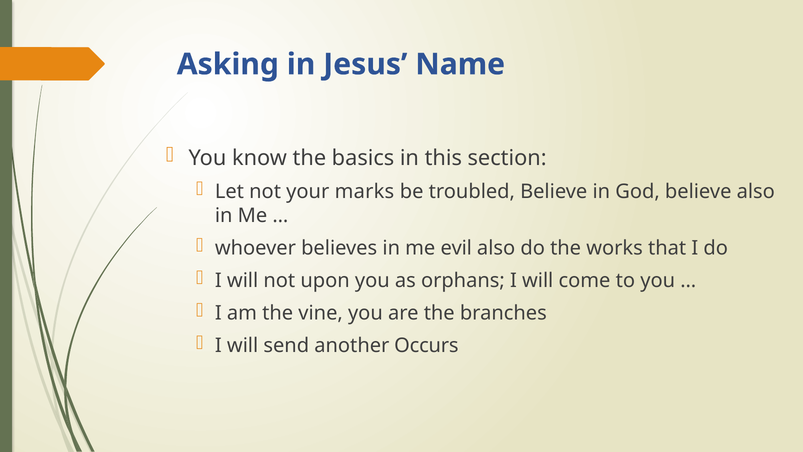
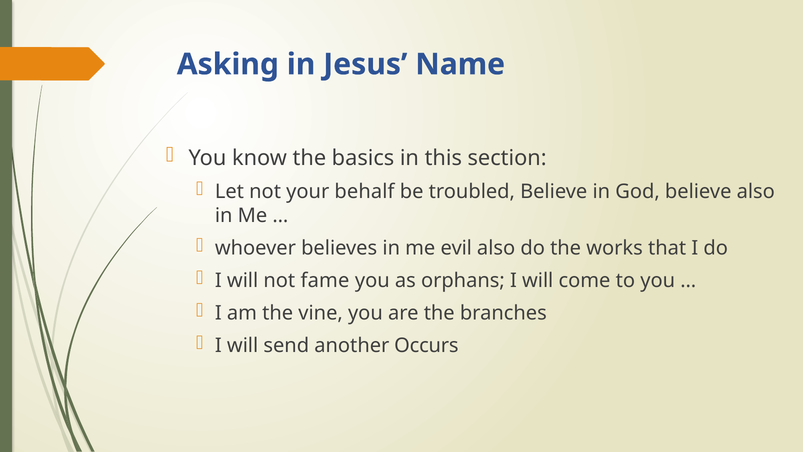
marks: marks -> behalf (364, 192)
upon: upon -> fame (325, 281)
